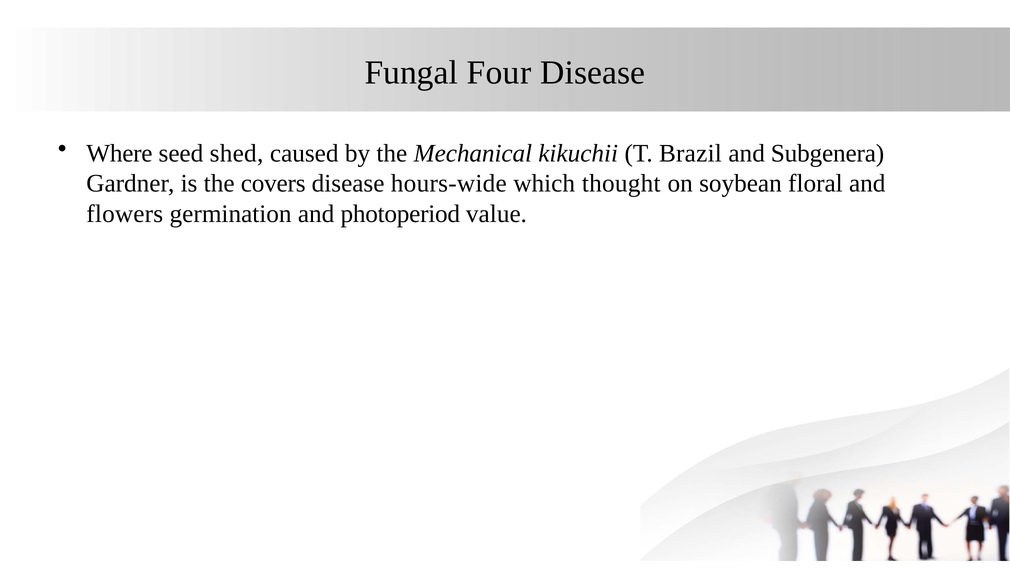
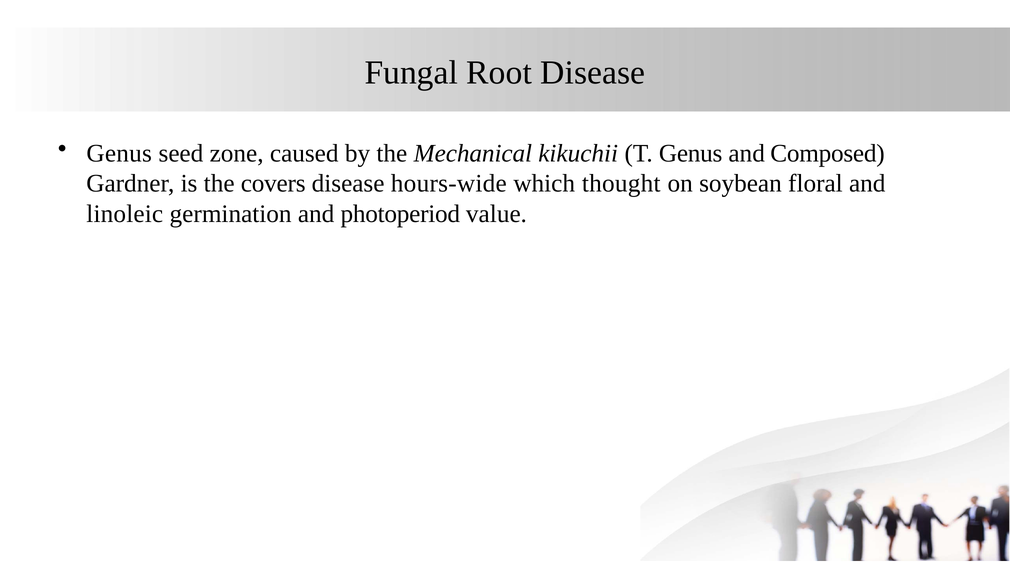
Four: Four -> Root (499, 72)
Where: Where -> Genus (119, 153)
shed: shed -> zone (237, 153)
T Brazil: Brazil -> Genus (691, 153)
Subgenera: Subgenera -> Composed (828, 153)
flowers: flowers -> linoleic (125, 214)
